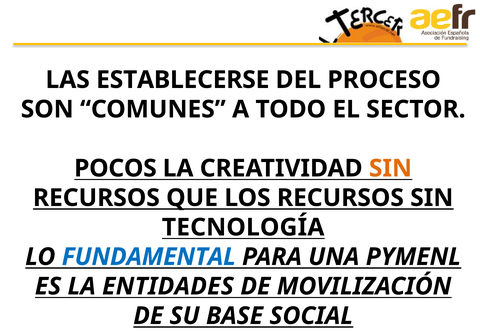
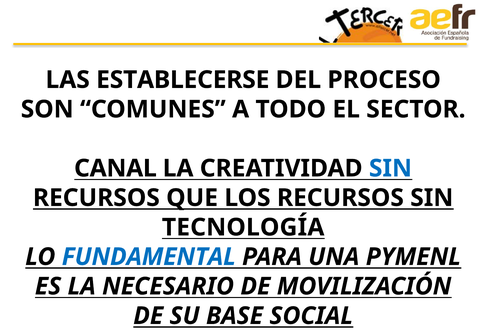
POCOS: POCOS -> CANAL (115, 168)
SIN colour: orange -> blue (390, 168)
ENTIDADES: ENTIDADES -> NECESARIO (168, 287)
